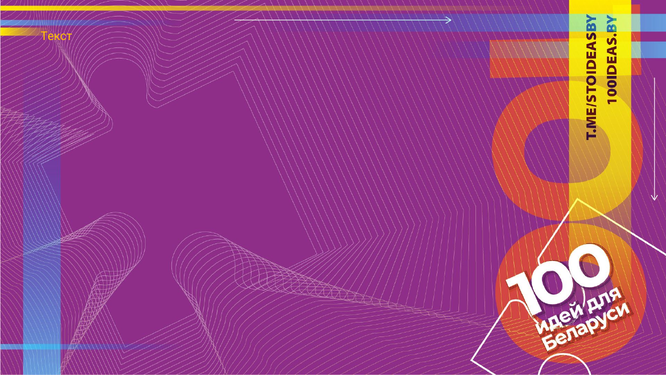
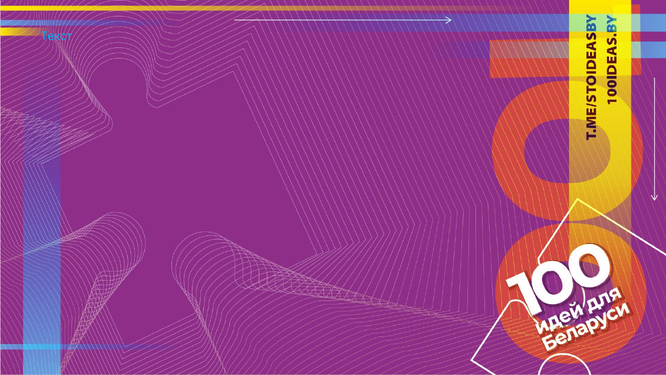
Текст colour: yellow -> light blue (56, 36)
